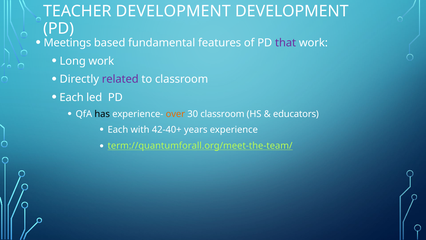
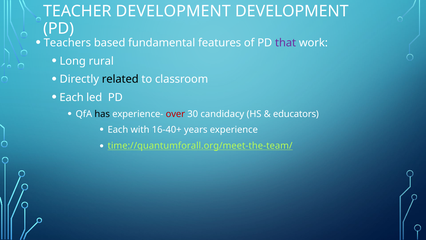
Meetings: Meetings -> Teachers (67, 43)
Long work: work -> rural (101, 61)
related colour: purple -> black (120, 79)
over colour: orange -> red (175, 114)
30 classroom: classroom -> candidacy (222, 114)
42-40+: 42-40+ -> 16-40+ (167, 129)
term://quantumforall.org/meet-the-team/: term://quantumforall.org/meet-the-team/ -> time://quantumforall.org/meet-the-team/ (200, 145)
